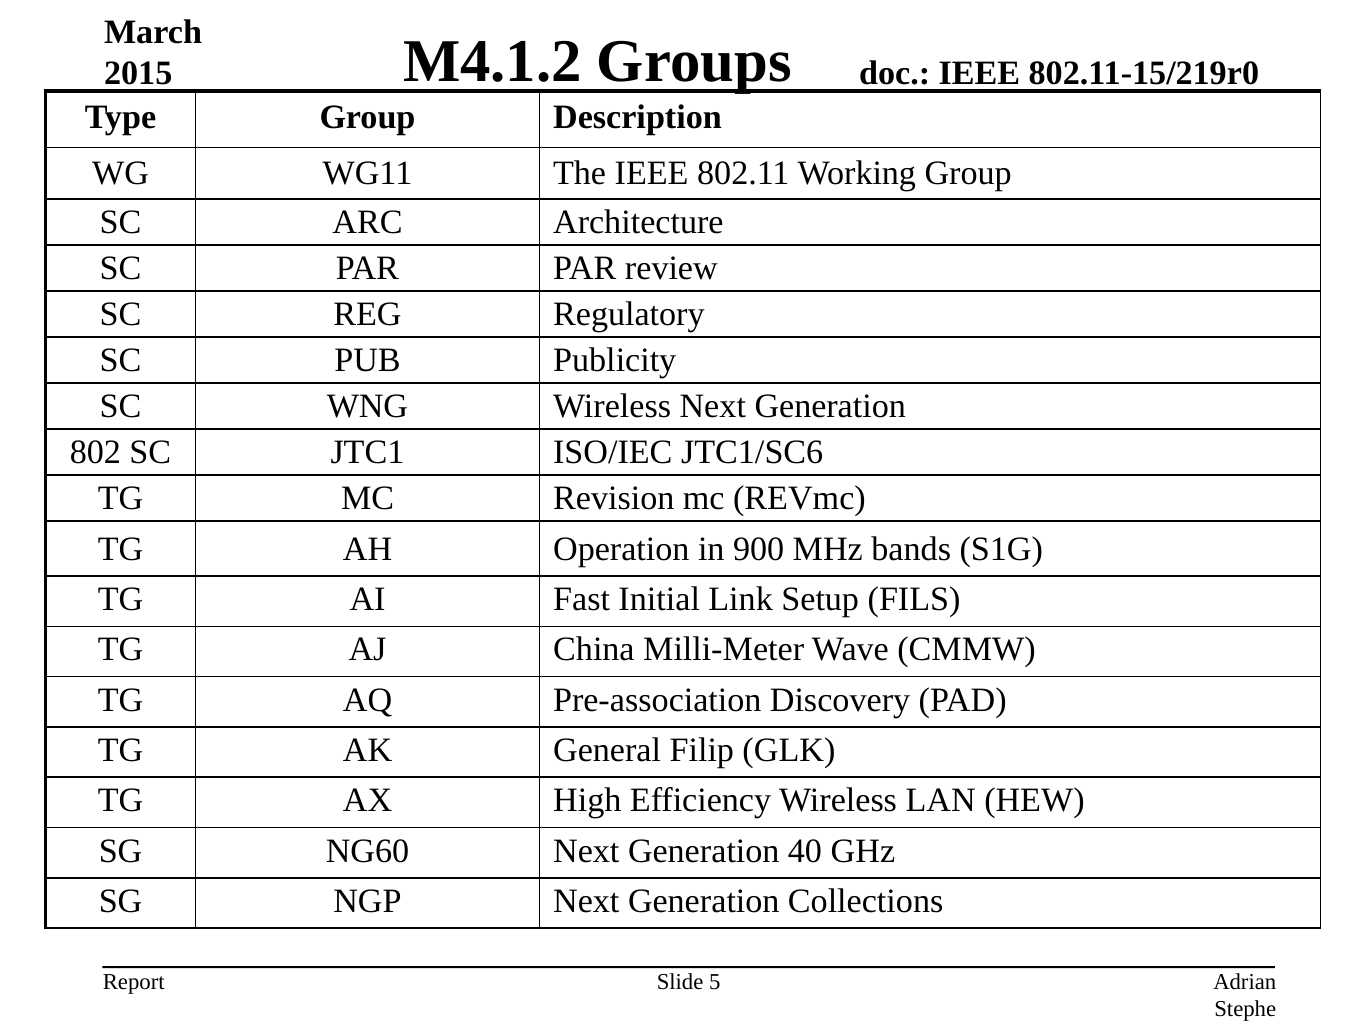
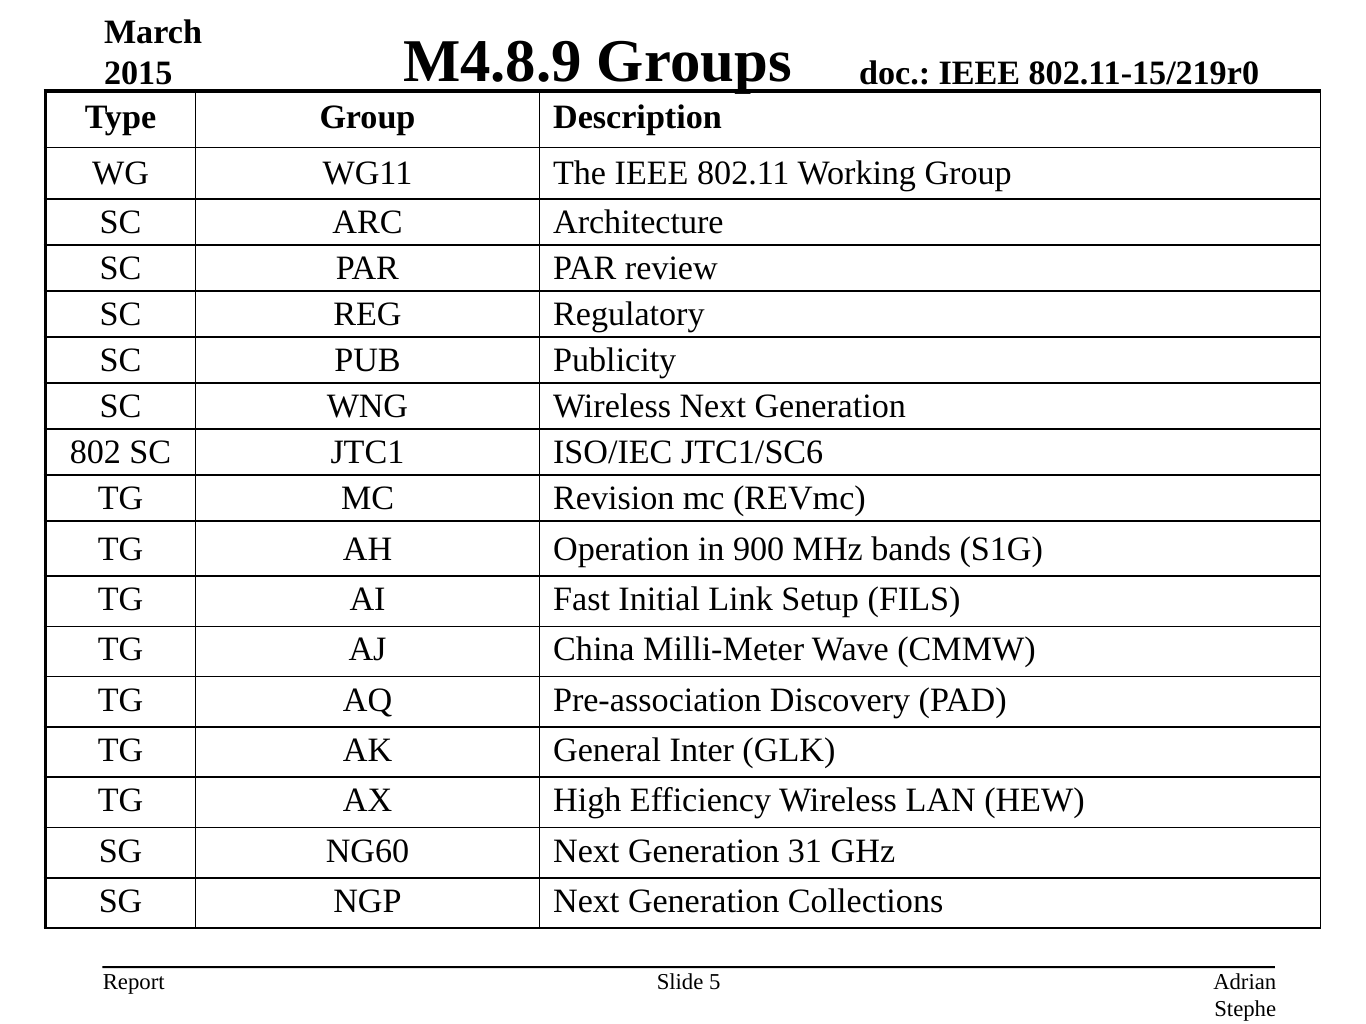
M4.1.2: M4.1.2 -> M4.8.9 (493, 61)
Filip: Filip -> Inter (702, 751)
40: 40 -> 31 (805, 851)
